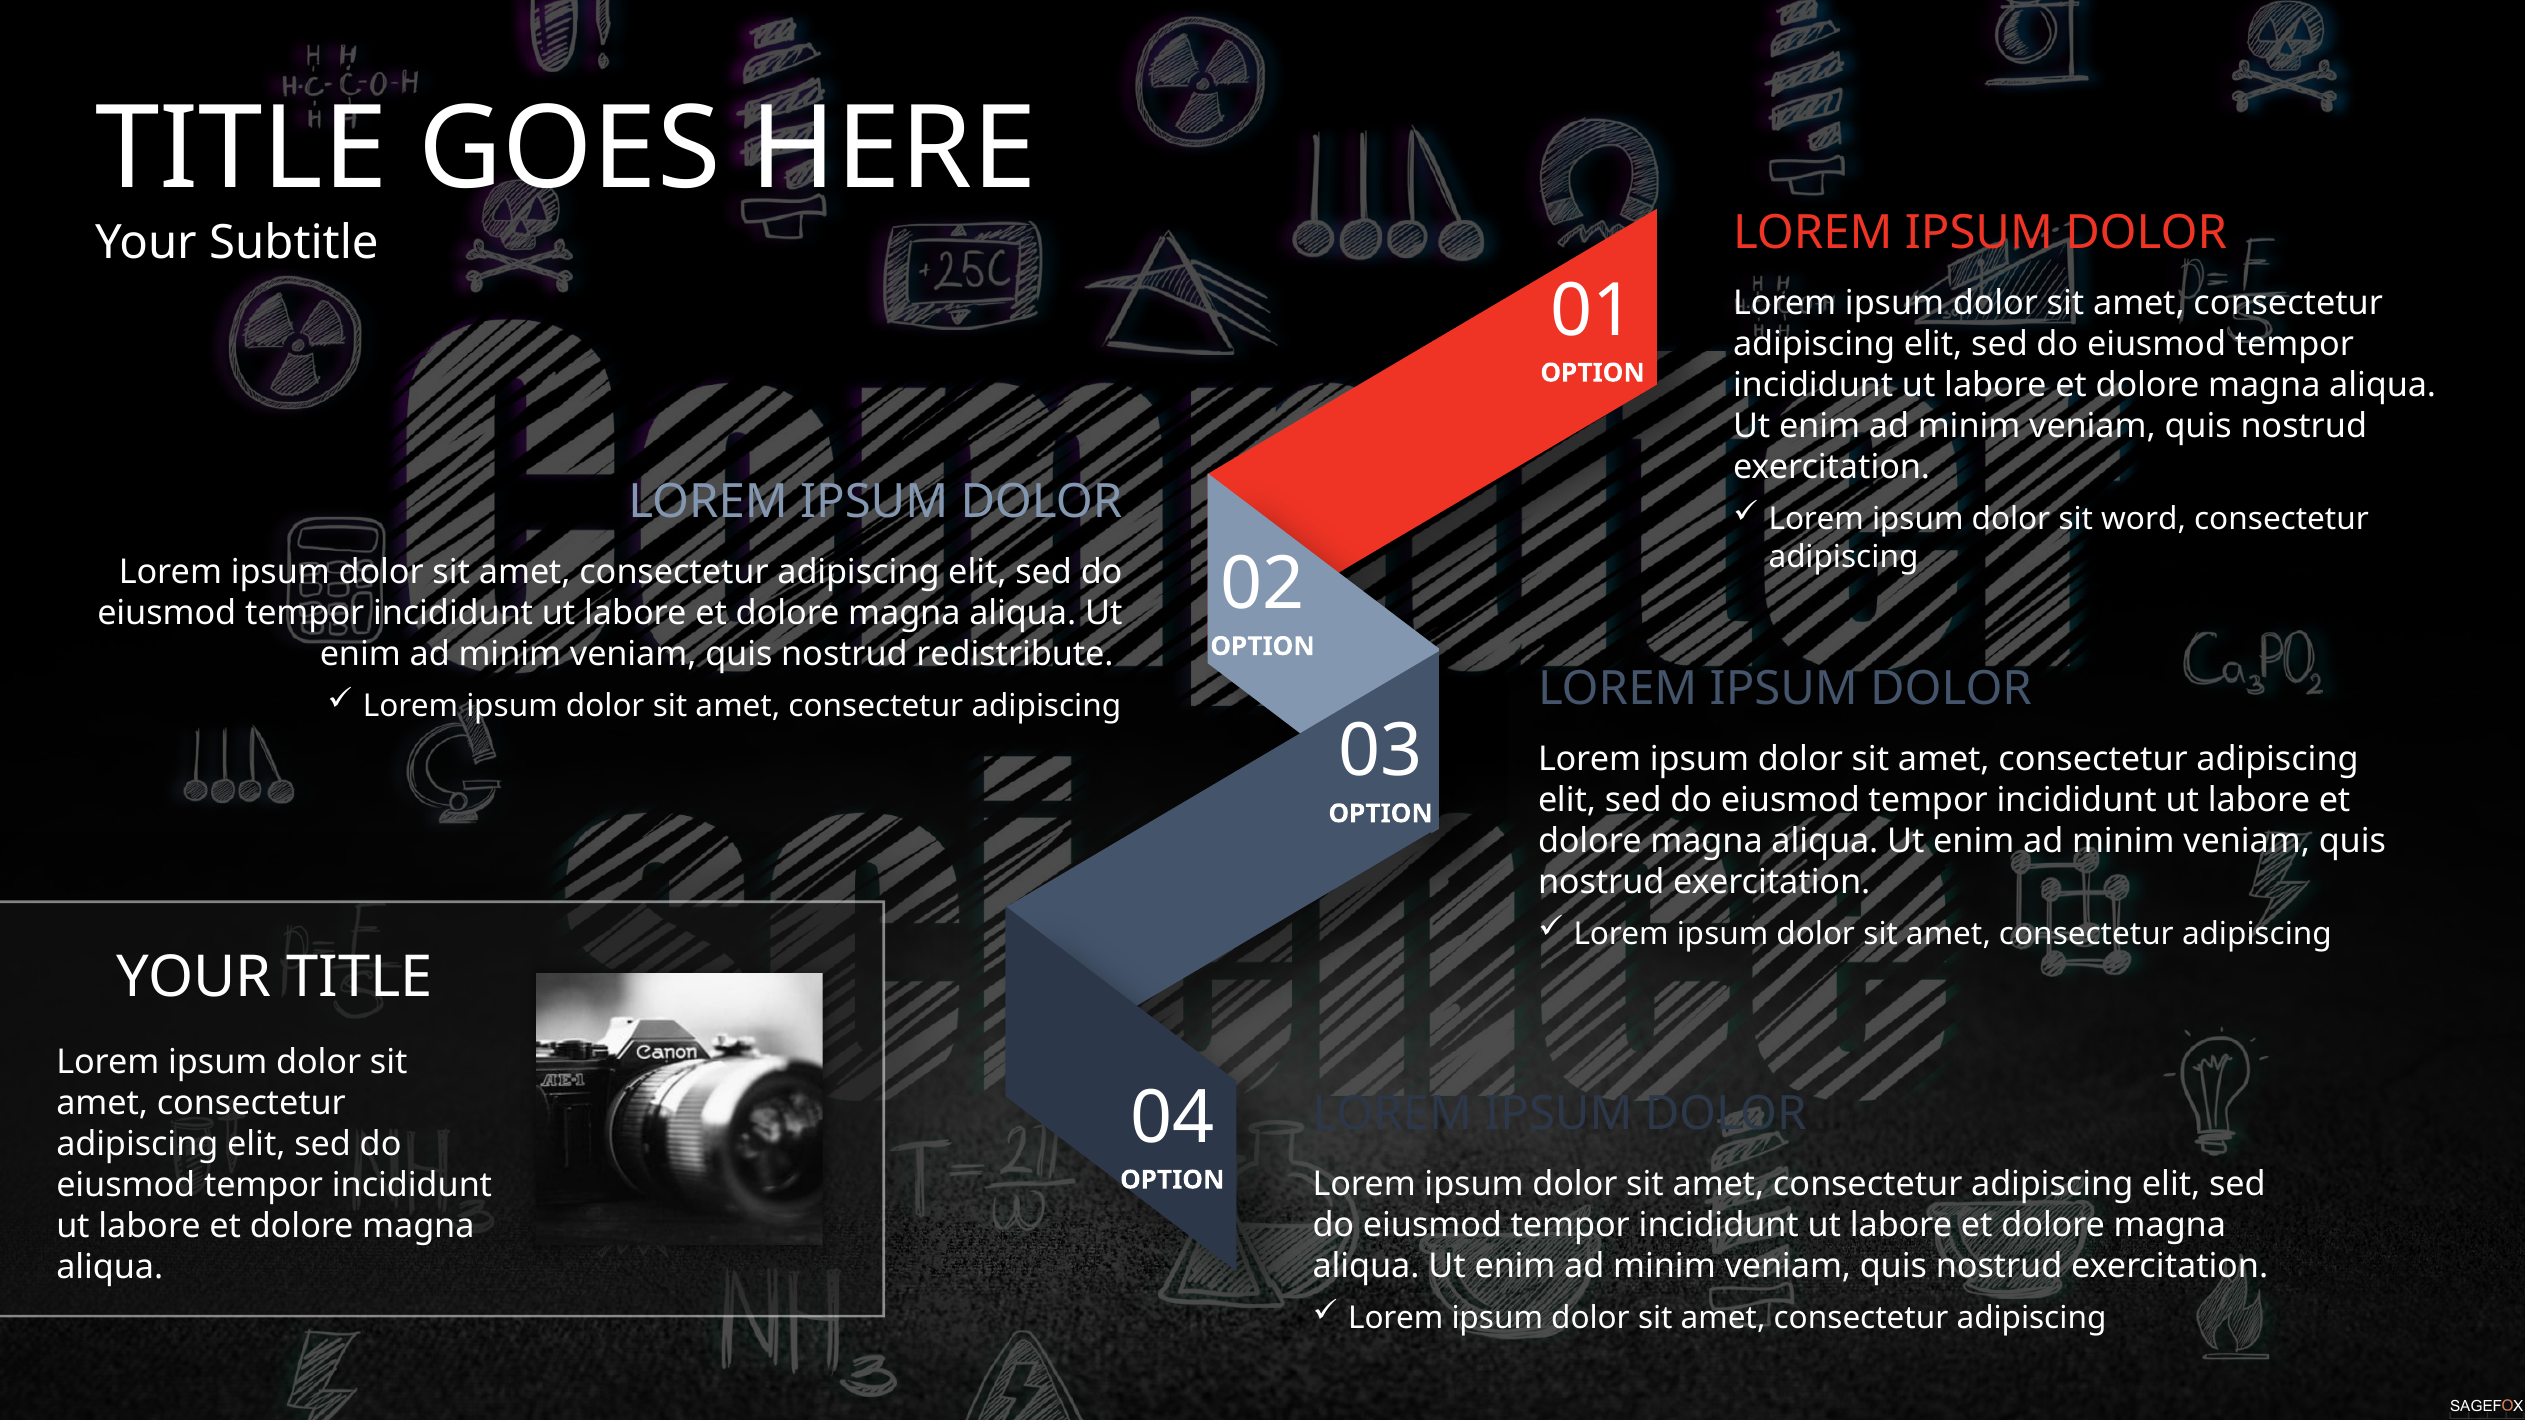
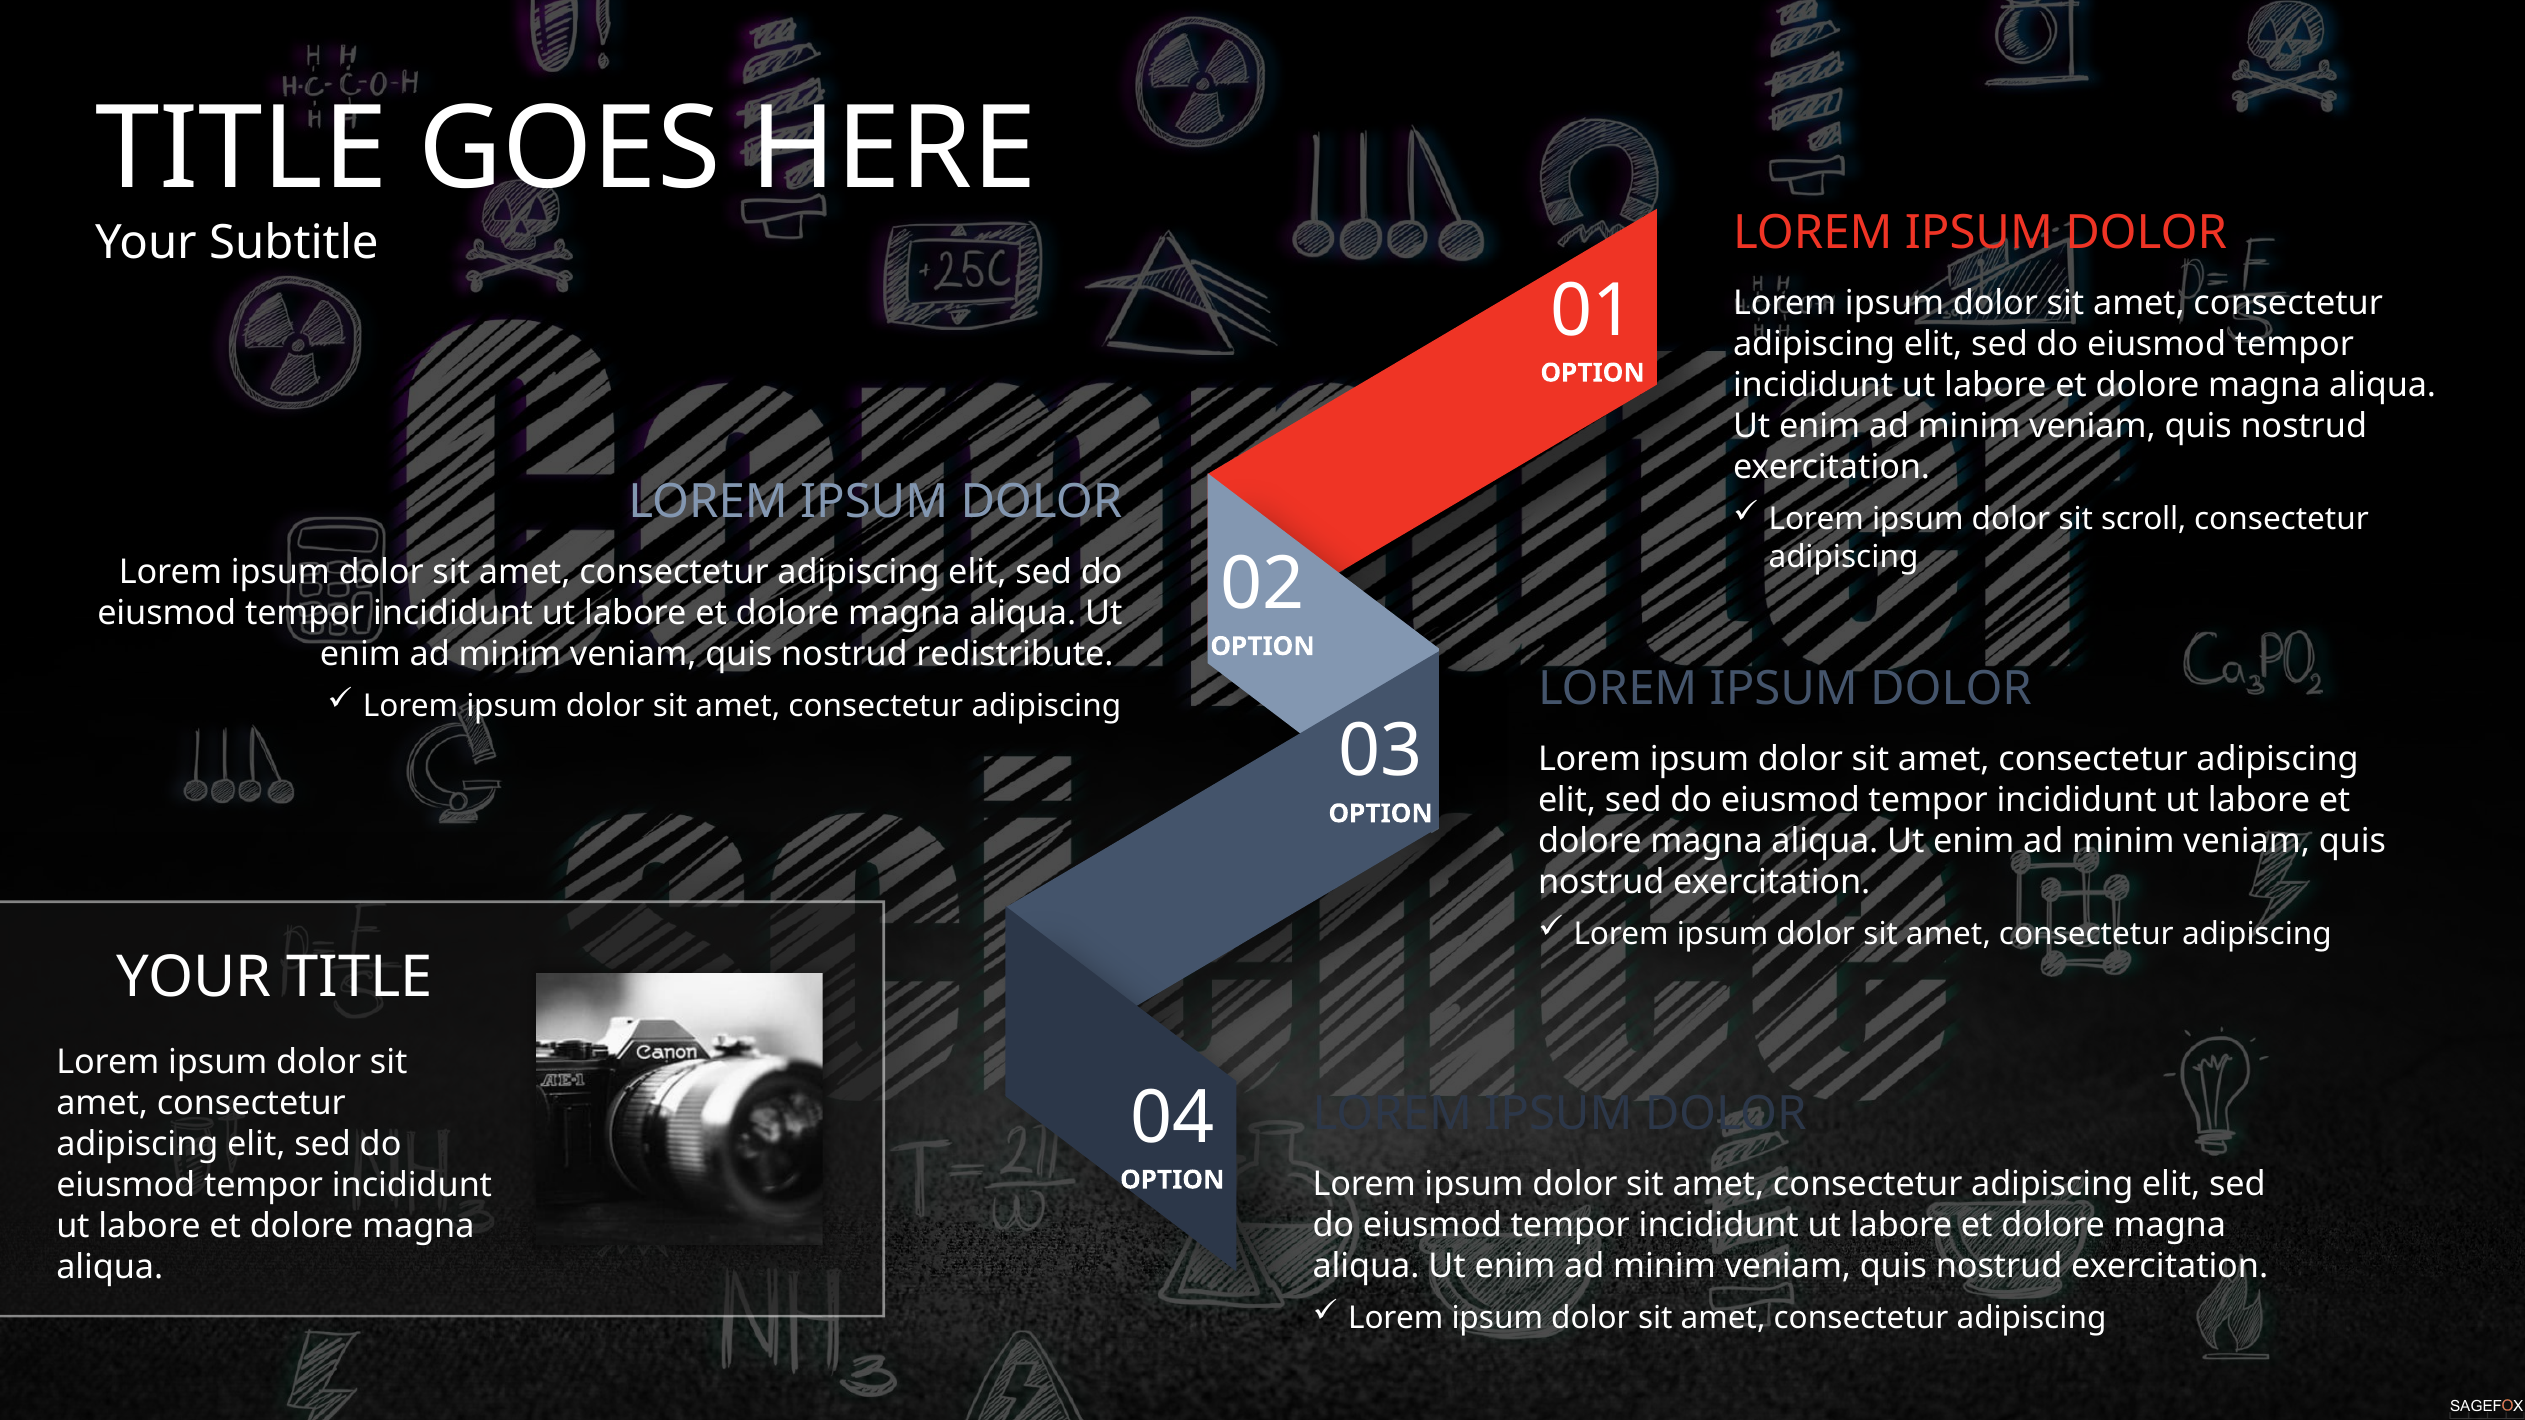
word: word -> scroll (2144, 519)
